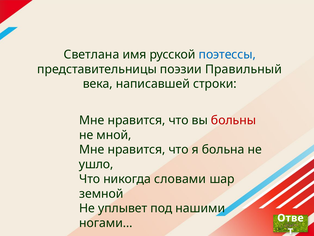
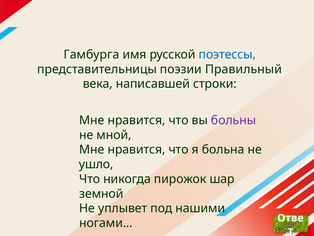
Светлана: Светлана -> Гамбурга (91, 54)
больны colour: red -> purple (234, 120)
словами: словами -> пирожок (180, 179)
